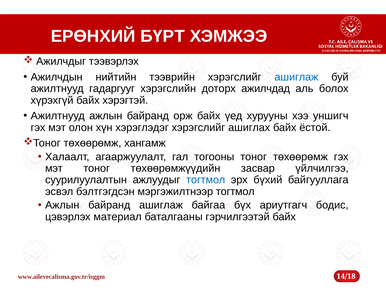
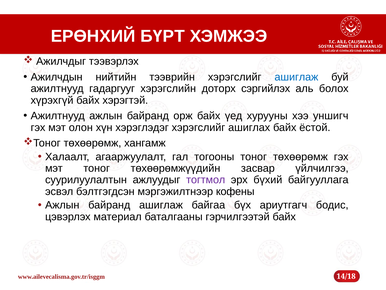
ажилчдад: ажилчдад -> сэргийлэх (266, 89)
тогтмол colour: blue -> purple (206, 180)
мэргэжилтнээр тогтмол: тогтмол -> кофены (235, 191)
